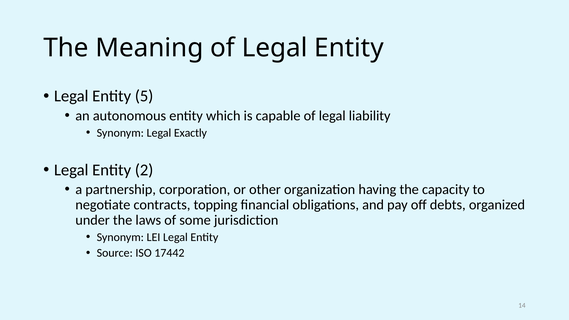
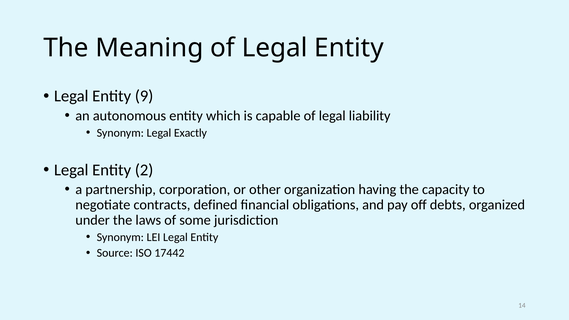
5: 5 -> 9 (144, 96)
topping: topping -> defined (216, 205)
